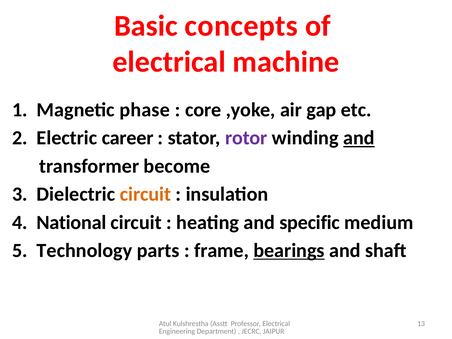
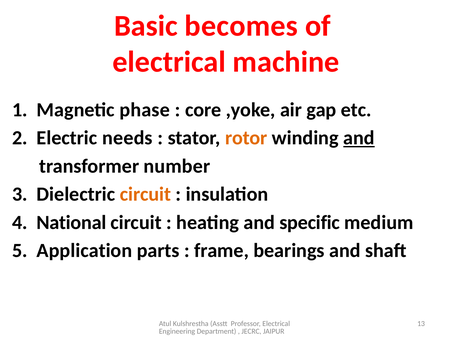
concepts: concepts -> becomes (241, 26)
career: career -> needs (127, 138)
rotor colour: purple -> orange (246, 138)
become: become -> number (177, 166)
Technology: Technology -> Application (84, 251)
bearings underline: present -> none (289, 251)
